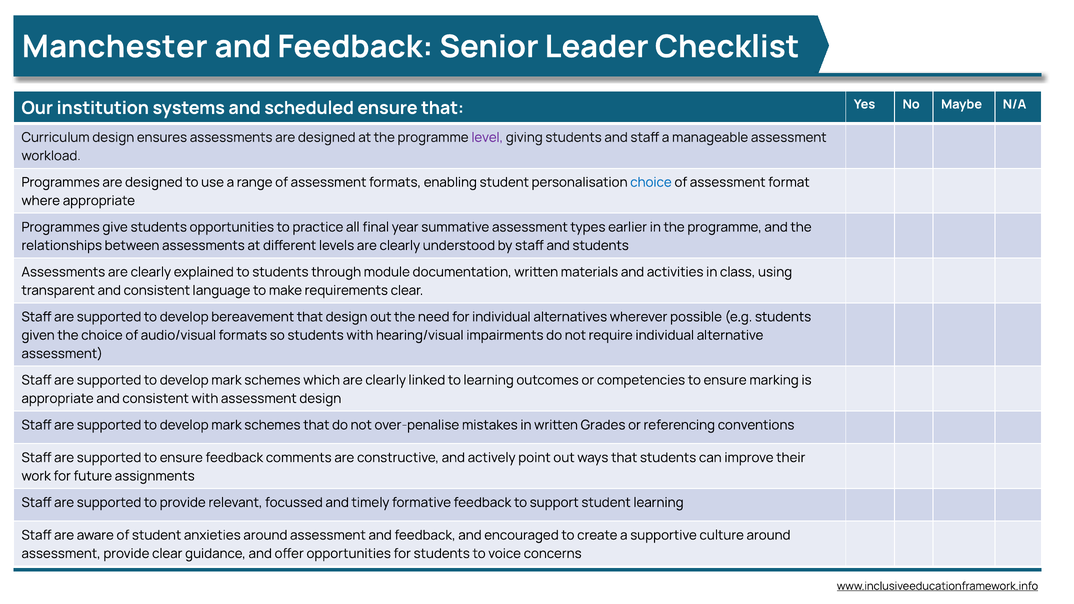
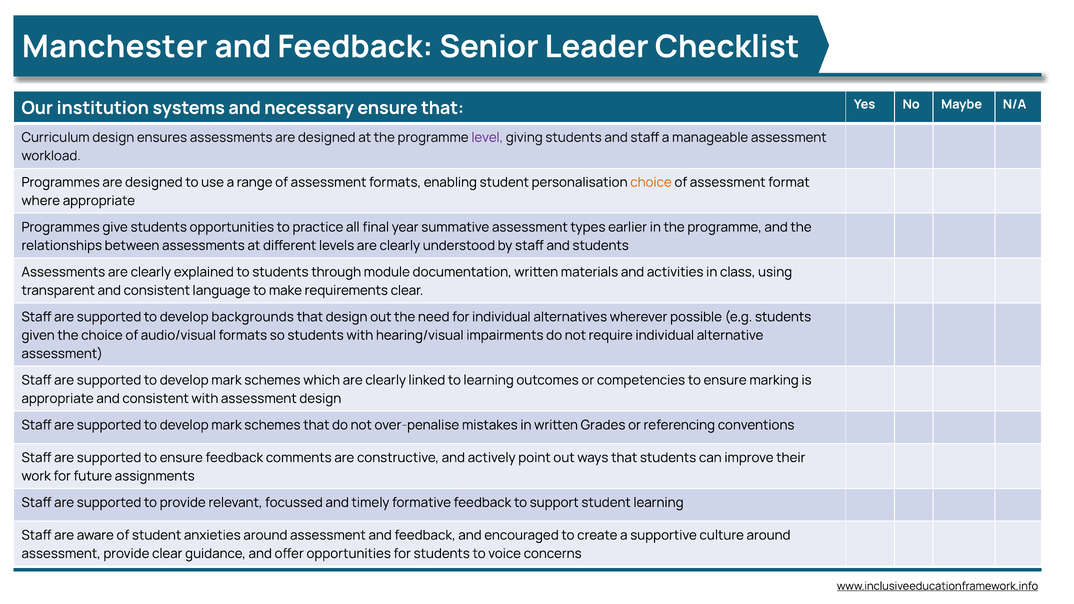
scheduled: scheduled -> necessary (309, 108)
choice colour: blue -> orange (651, 182)
bereavement: bereavement -> backgrounds (253, 317)
